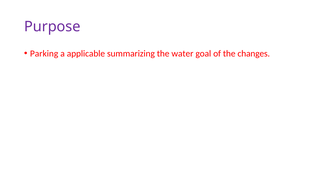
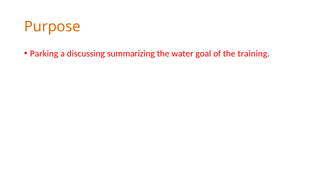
Purpose colour: purple -> orange (52, 27)
applicable: applicable -> discussing (86, 53)
changes: changes -> training (254, 53)
